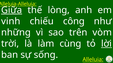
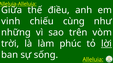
Giữa underline: present -> none (12, 10)
lòng: lòng -> điều (59, 10)
công: công -> cùng (74, 21)
cùng: cùng -> phúc (70, 44)
